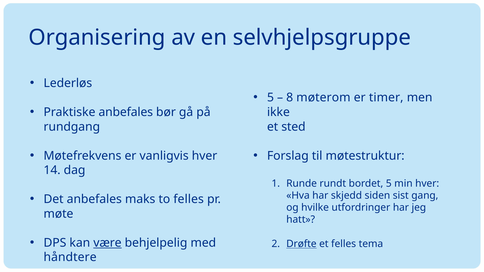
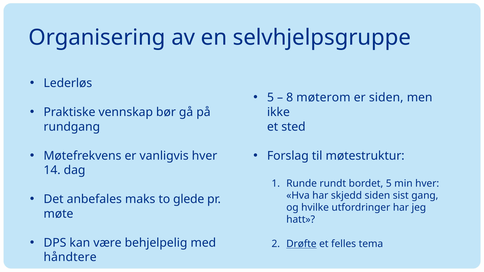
er timer: timer -> siden (386, 98)
Praktiske anbefales: anbefales -> vennskap (126, 112)
to felles: felles -> glede (189, 199)
være underline: present -> none (107, 243)
